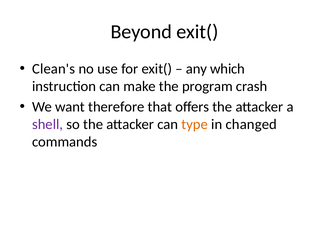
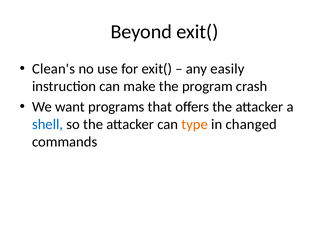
which: which -> easily (227, 69)
therefore: therefore -> programs (116, 107)
shell colour: purple -> blue (48, 125)
